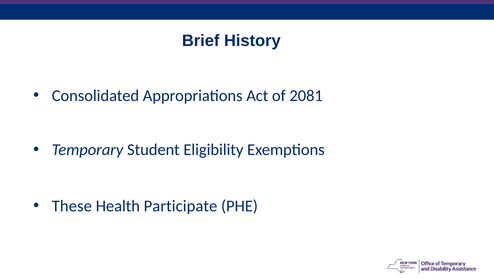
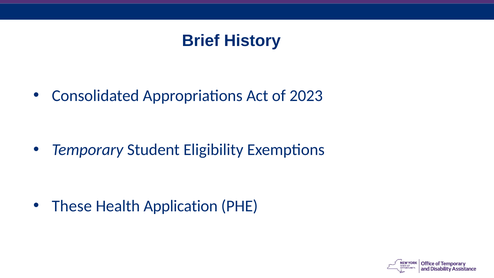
2081: 2081 -> 2023 (306, 96)
Participate: Participate -> Application (181, 206)
